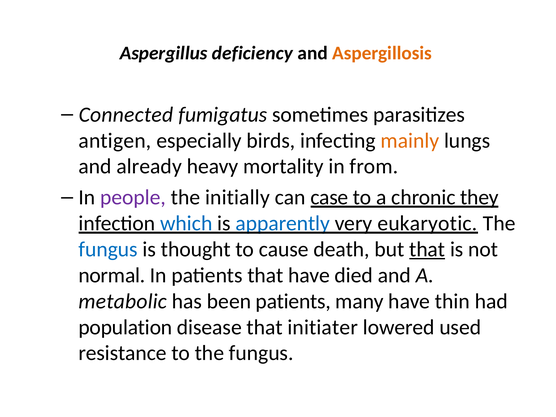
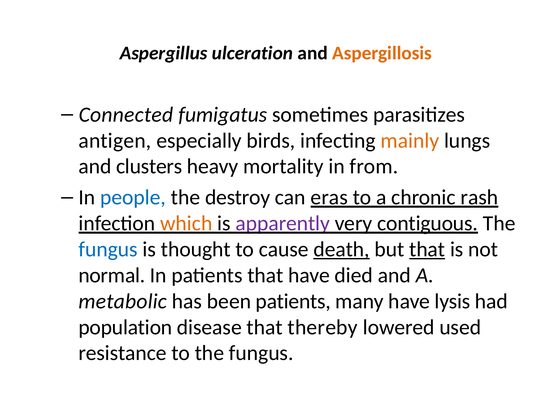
deficiency: deficiency -> ulceration (252, 53)
already: already -> clusters (149, 166)
people colour: purple -> blue (133, 197)
initially: initially -> destroy (238, 197)
case: case -> eras (329, 197)
they: they -> rash (479, 197)
which colour: blue -> orange (186, 223)
apparently colour: blue -> purple (283, 223)
eukaryotic: eukaryotic -> contiguous (428, 223)
death underline: none -> present (342, 249)
thin: thin -> lysis (452, 301)
initiater: initiater -> thereby (323, 327)
